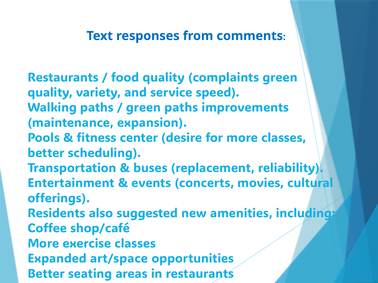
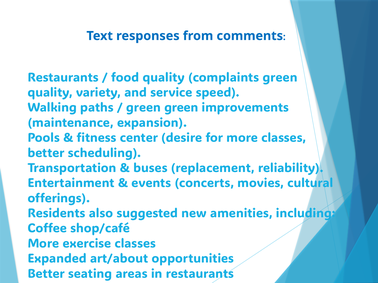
green paths: paths -> green (181, 108)
art/space: art/space -> art/about (119, 259)
